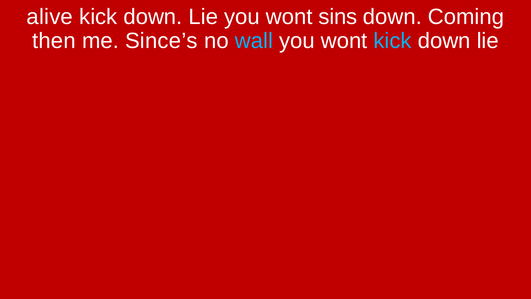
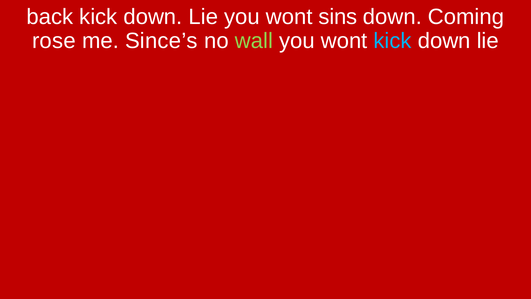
alive: alive -> back (50, 17)
then: then -> rose (54, 41)
wall colour: light blue -> light green (254, 41)
